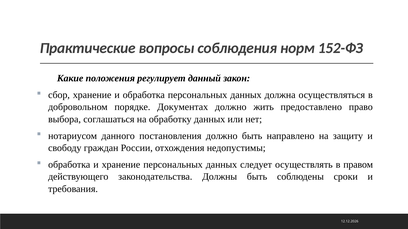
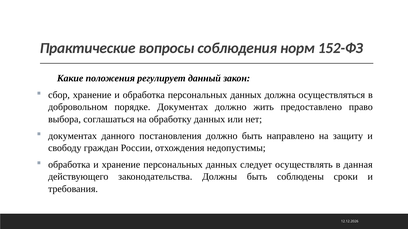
нотариусом: нотариусом -> документах (73, 136)
правом: правом -> данная (358, 165)
